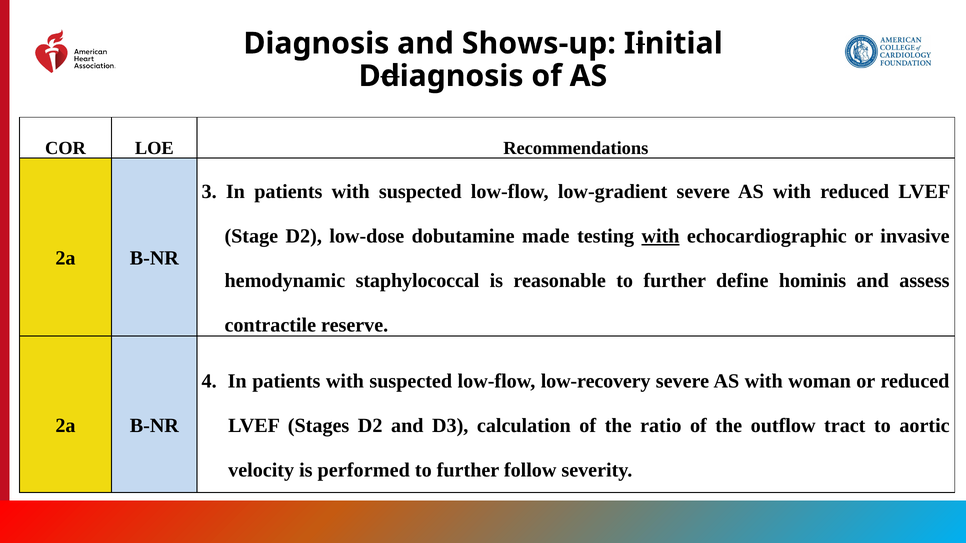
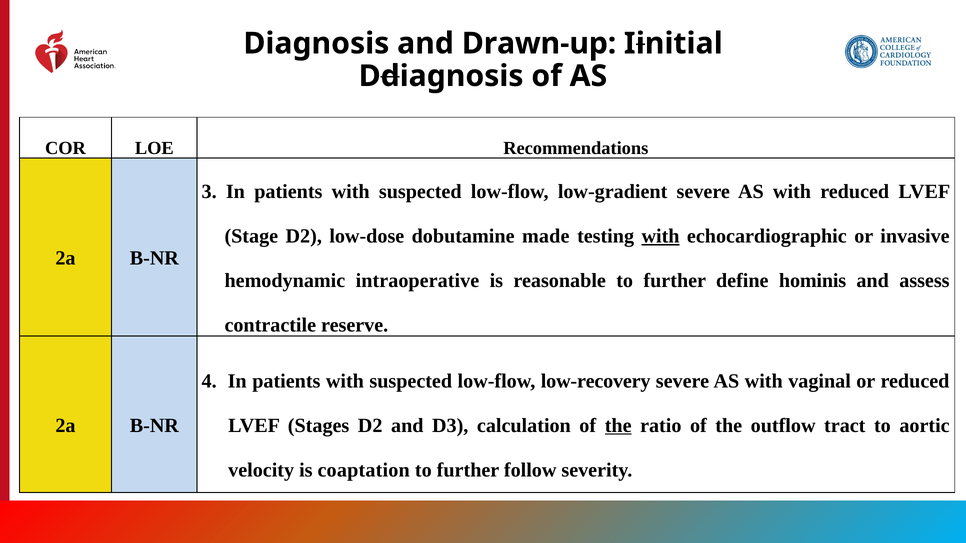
Shows-up: Shows-up -> Drawn-up (539, 43)
staphylococcal: staphylococcal -> intraoperative (417, 281)
woman: woman -> vaginal (820, 381)
the underline: none -> present (618, 426)
performed: performed -> coaptation (364, 470)
